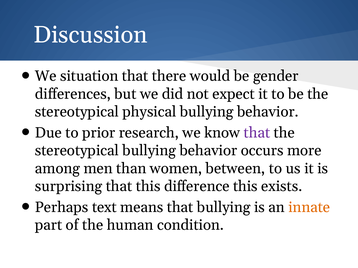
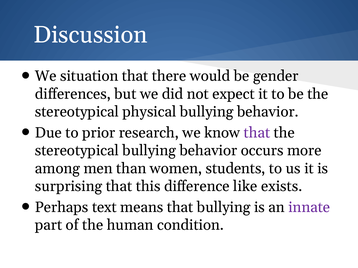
between: between -> students (236, 169)
difference this: this -> like (245, 187)
innate colour: orange -> purple (309, 207)
